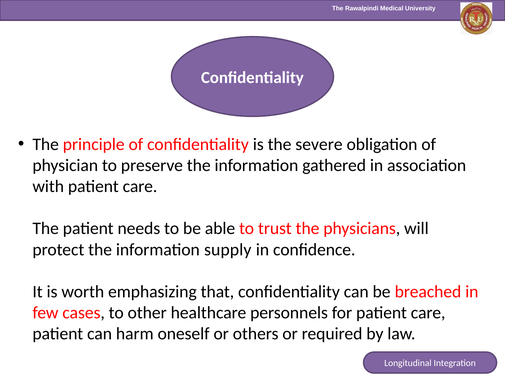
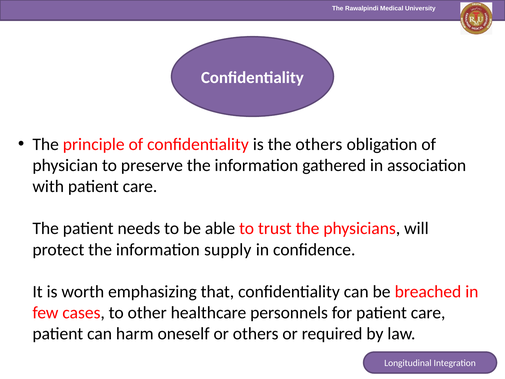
the severe: severe -> others (319, 144)
